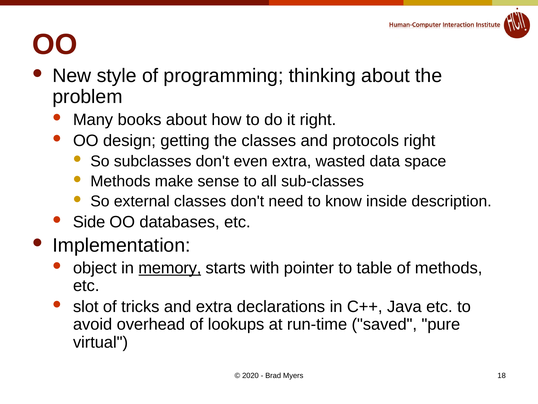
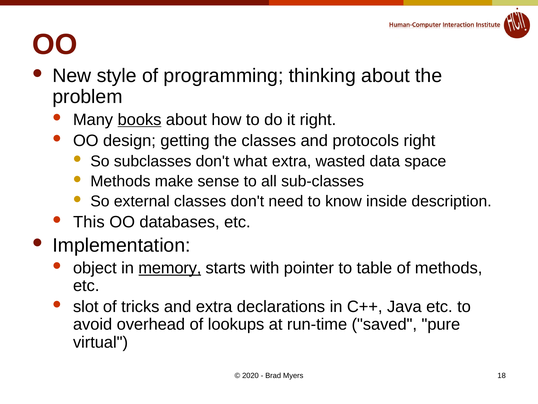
books underline: none -> present (139, 119)
even: even -> what (251, 161)
Side: Side -> This (89, 222)
